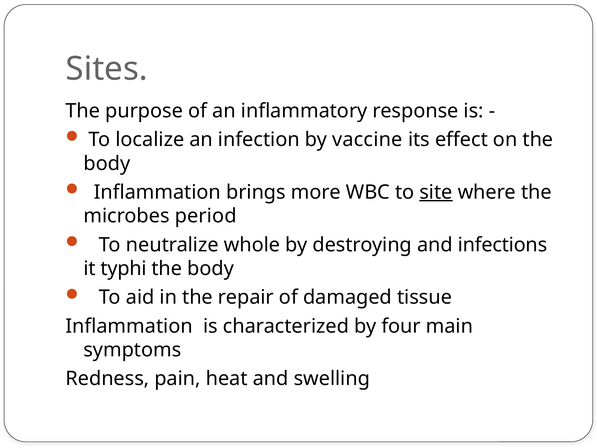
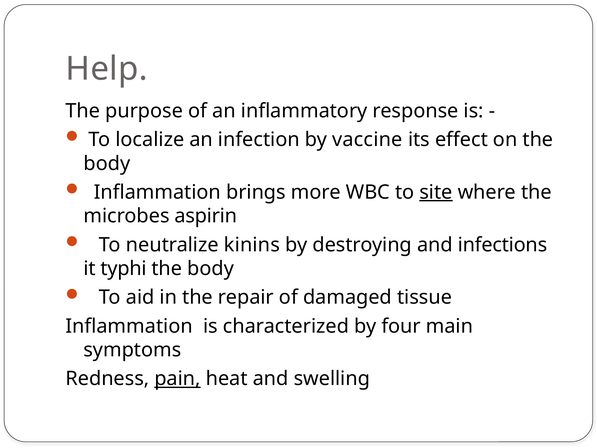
Sites: Sites -> Help (107, 69)
period: period -> aspirin (206, 216)
whole: whole -> kinins (252, 245)
pain underline: none -> present (178, 379)
